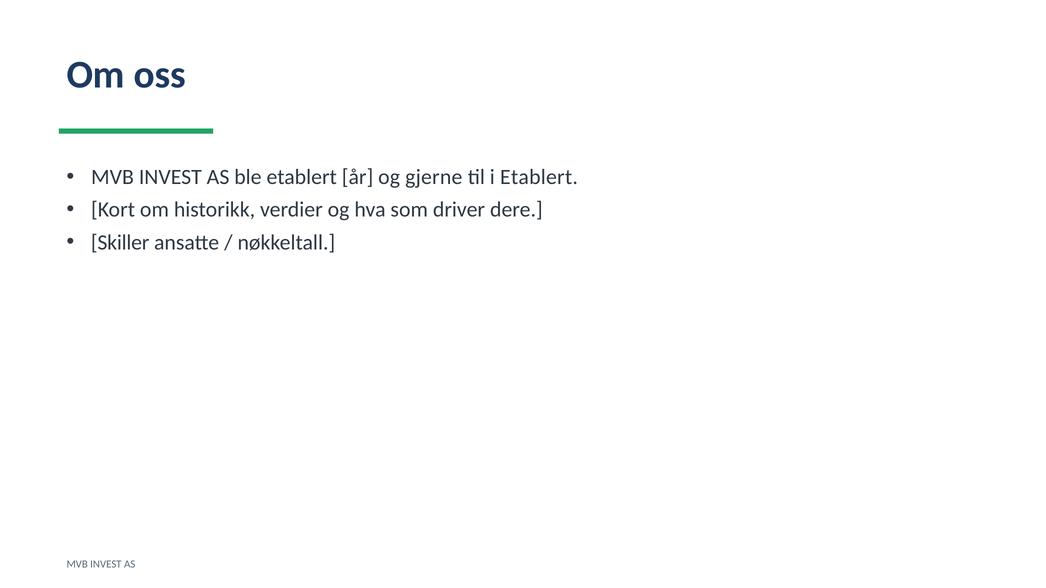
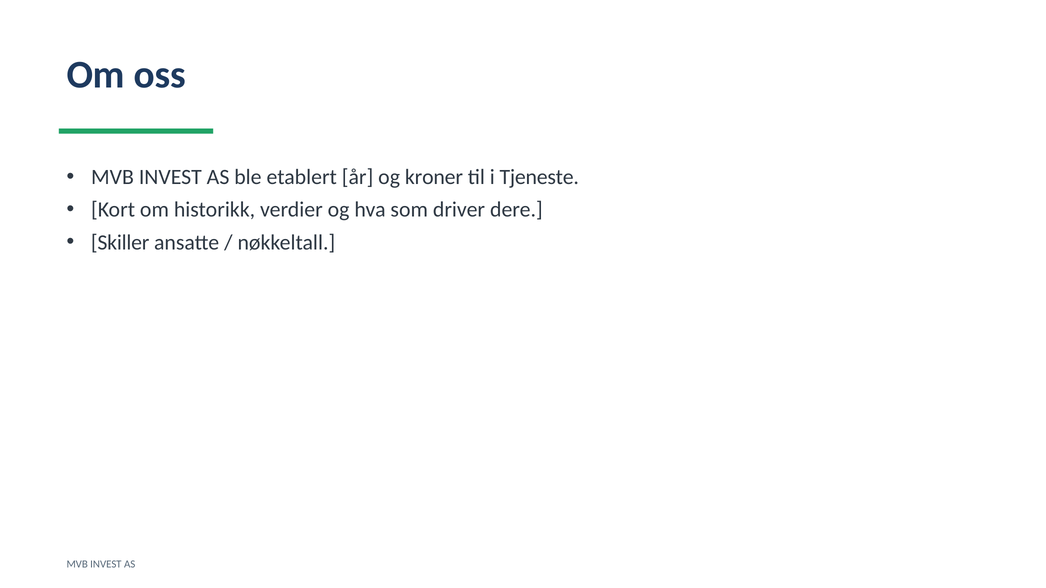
gjerne: gjerne -> kroner (434, 177)
i Etablert: Etablert -> Tjeneste (539, 177)
